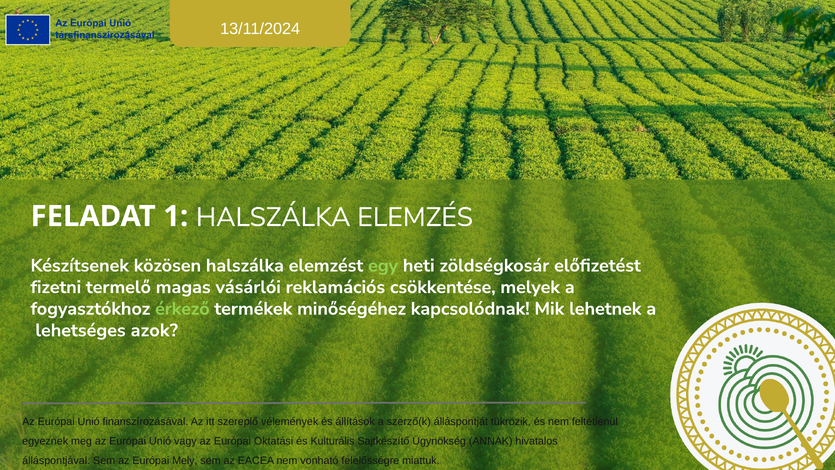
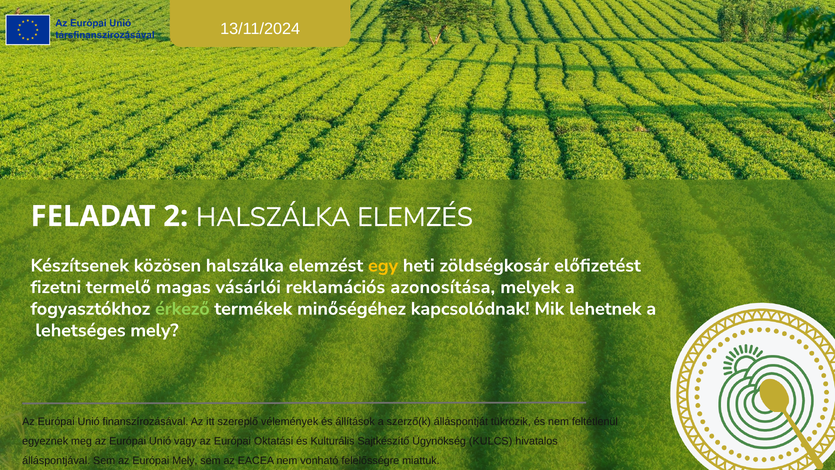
1: 1 -> 2 (176, 216)
egy colour: light green -> yellow (383, 265)
csökkentése: csökkentése -> azonosítása (443, 287)
lehetséges azok: azok -> mely (154, 330)
ANNAK: ANNAK -> KULCS (491, 441)
